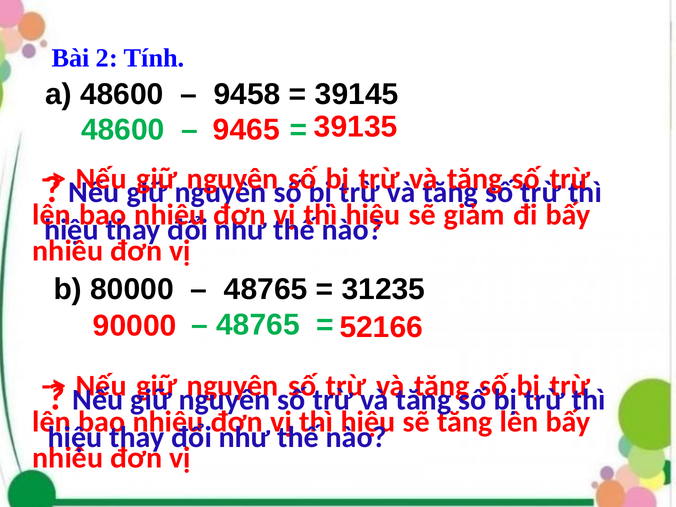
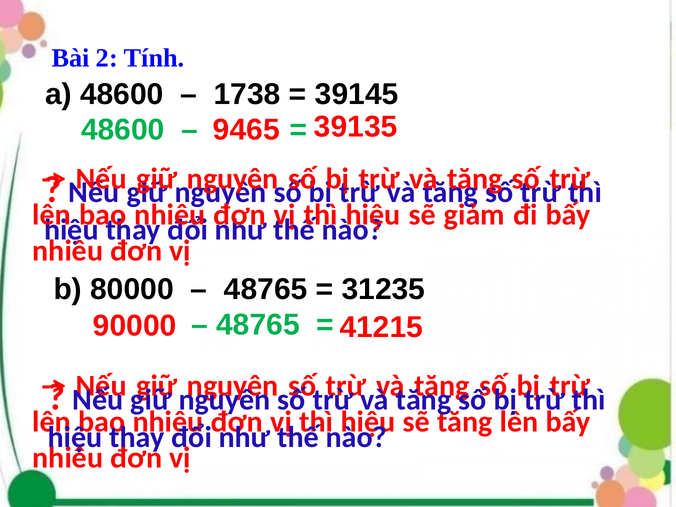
9458: 9458 -> 1738 (247, 95)
52166: 52166 -> 41215 (381, 327)
